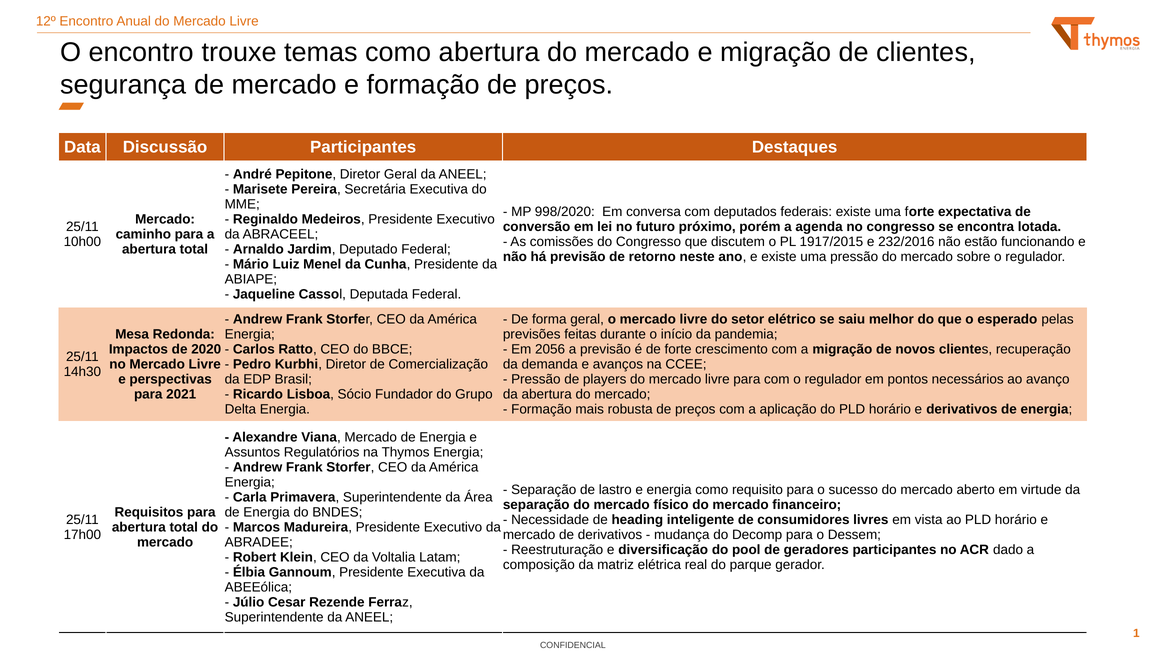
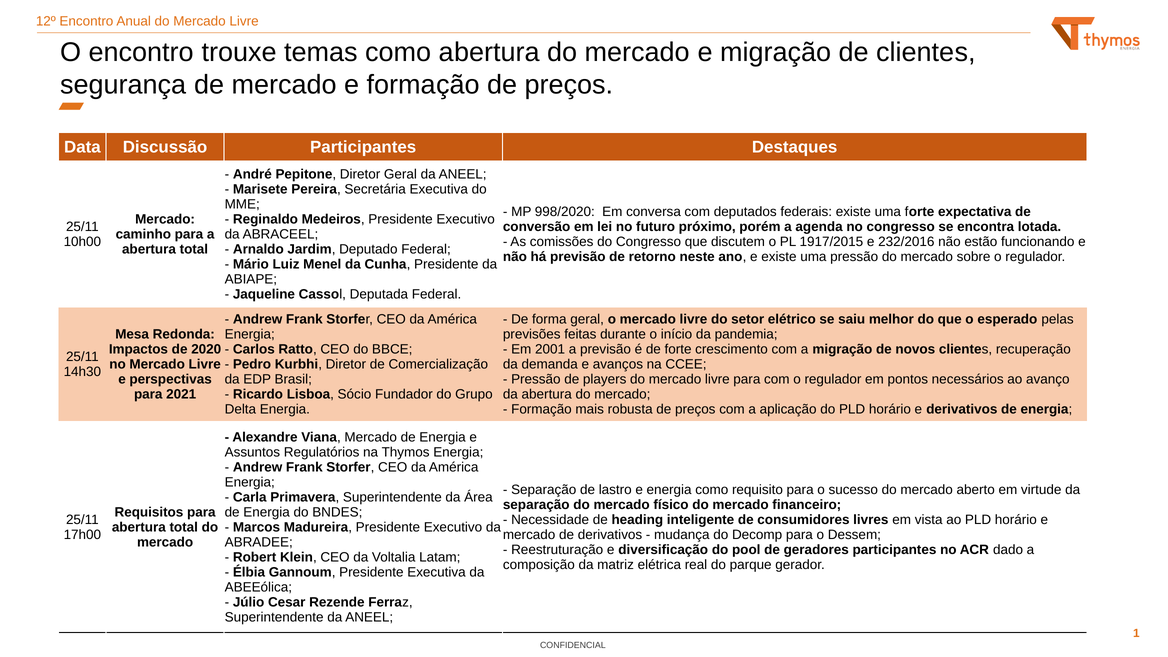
2056: 2056 -> 2001 (550, 349)
